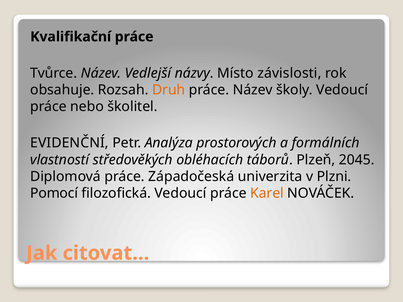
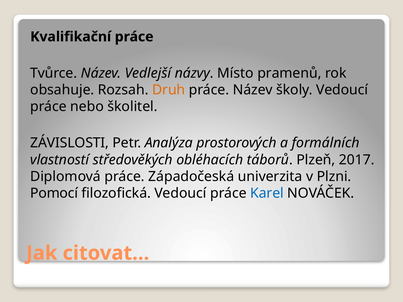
závislosti: závislosti -> pramenů (289, 73)
EVIDENČNÍ: EVIDENČNÍ -> ZÁVISLOSTI (70, 143)
2045: 2045 -> 2017 (357, 160)
Karel colour: orange -> blue (267, 193)
